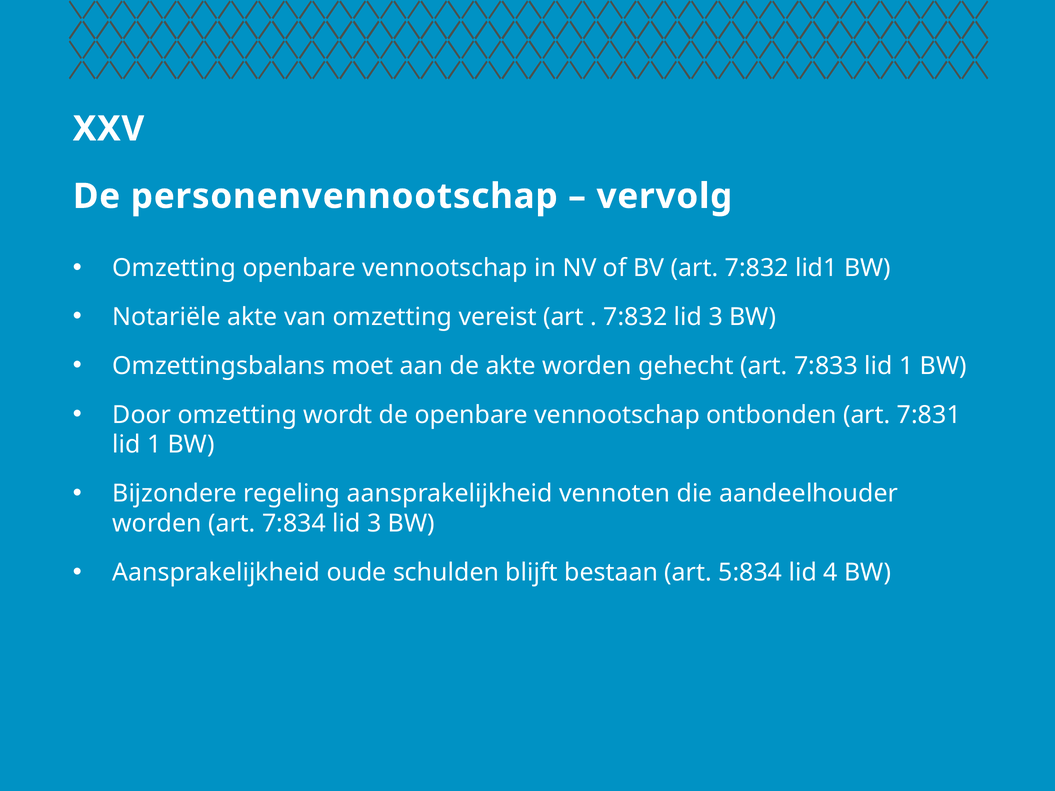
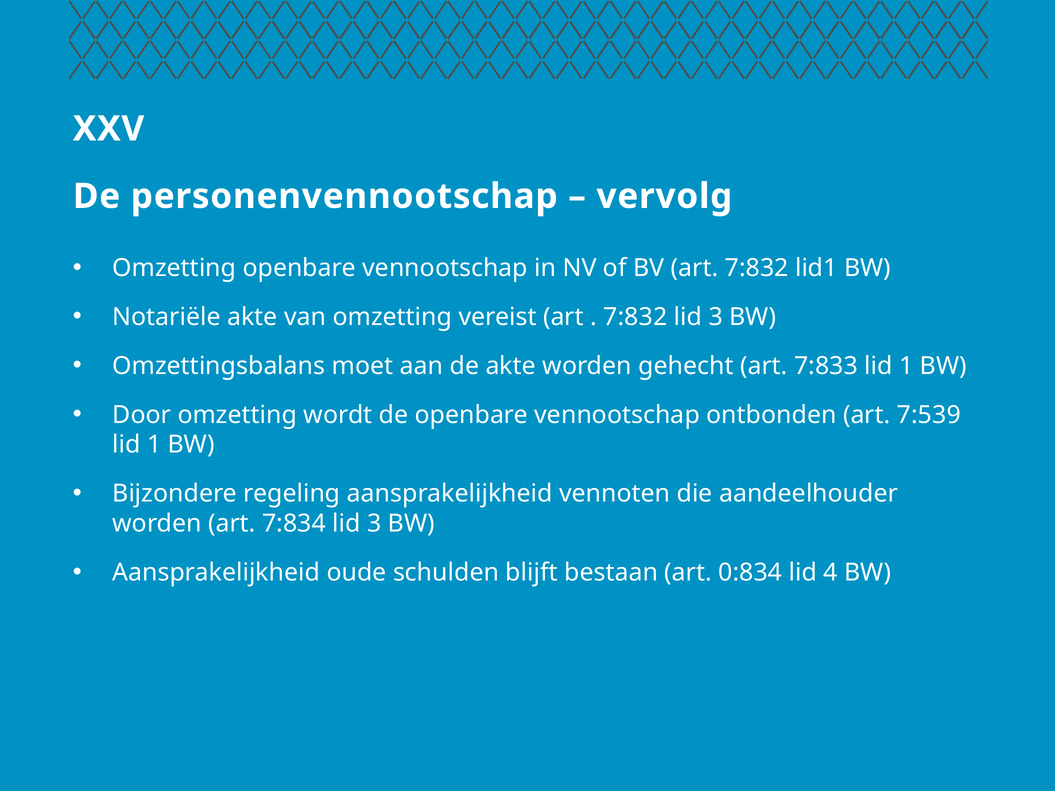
7:831: 7:831 -> 7:539 (929, 415)
5:834: 5:834 -> 0:834 (750, 573)
